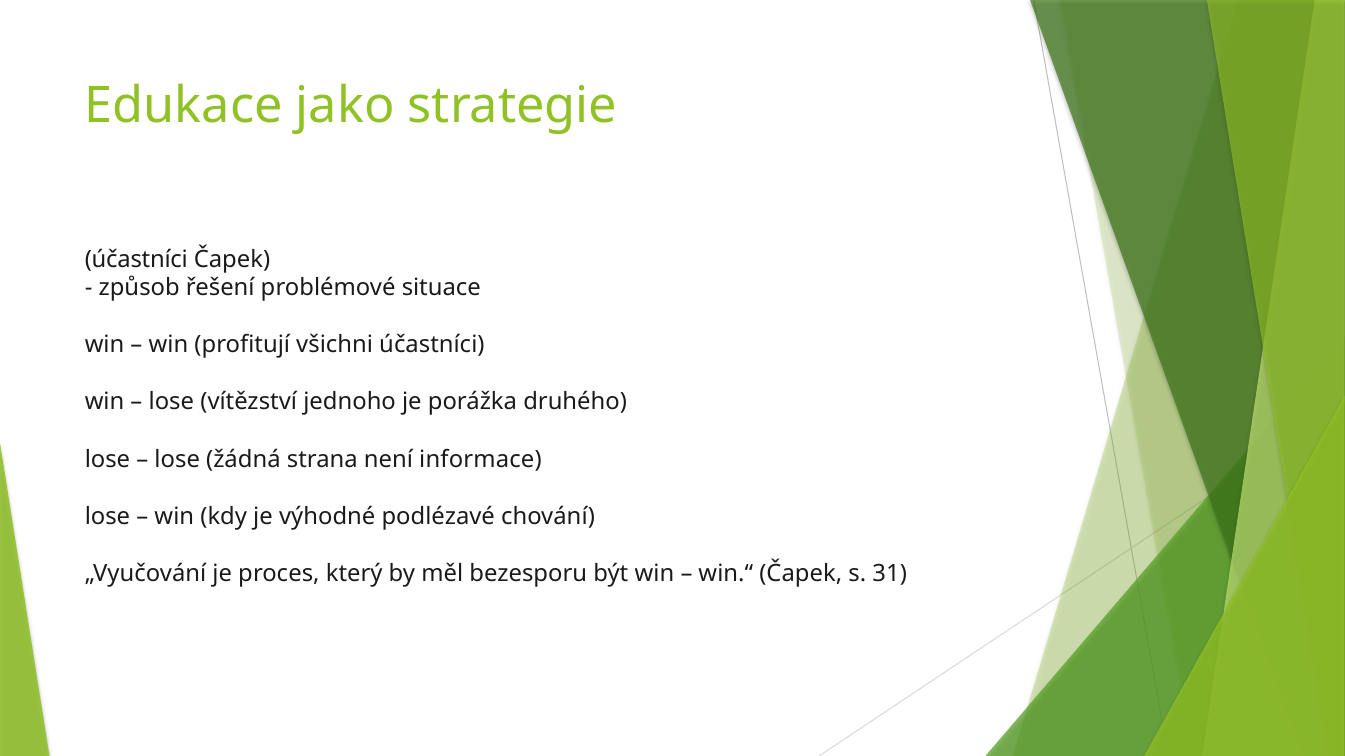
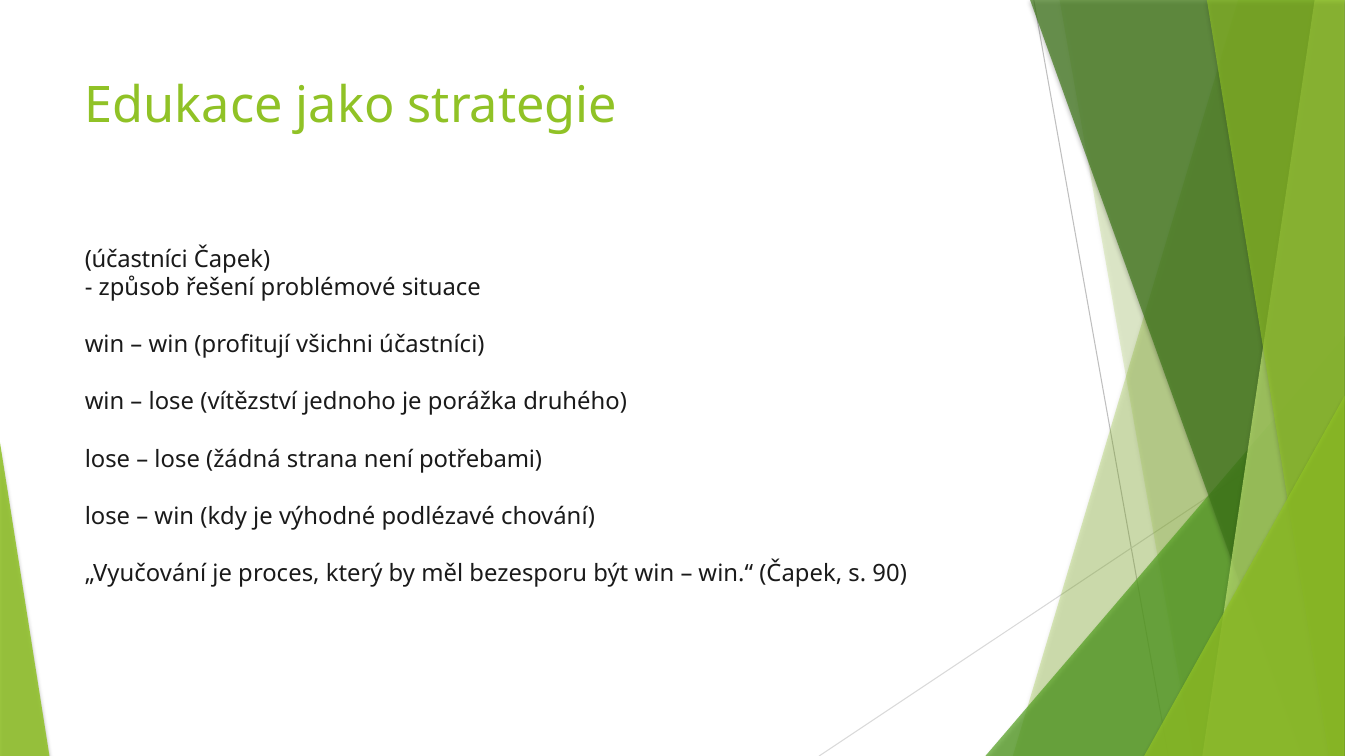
informace: informace -> potřebami (481, 460)
31: 31 -> 90 (890, 574)
